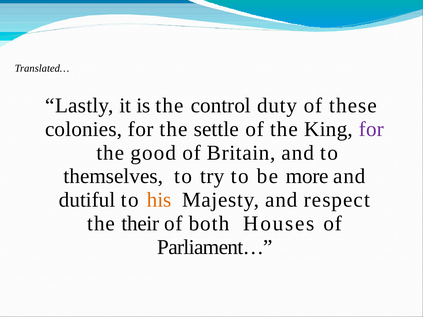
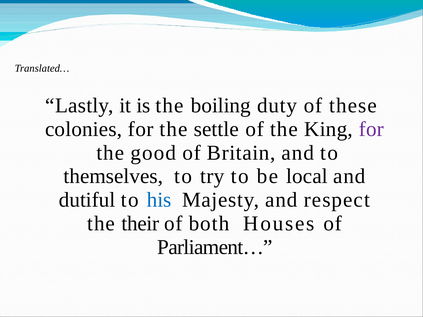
control: control -> boiling (221, 106)
more: more -> local (307, 176)
his colour: orange -> blue (159, 200)
